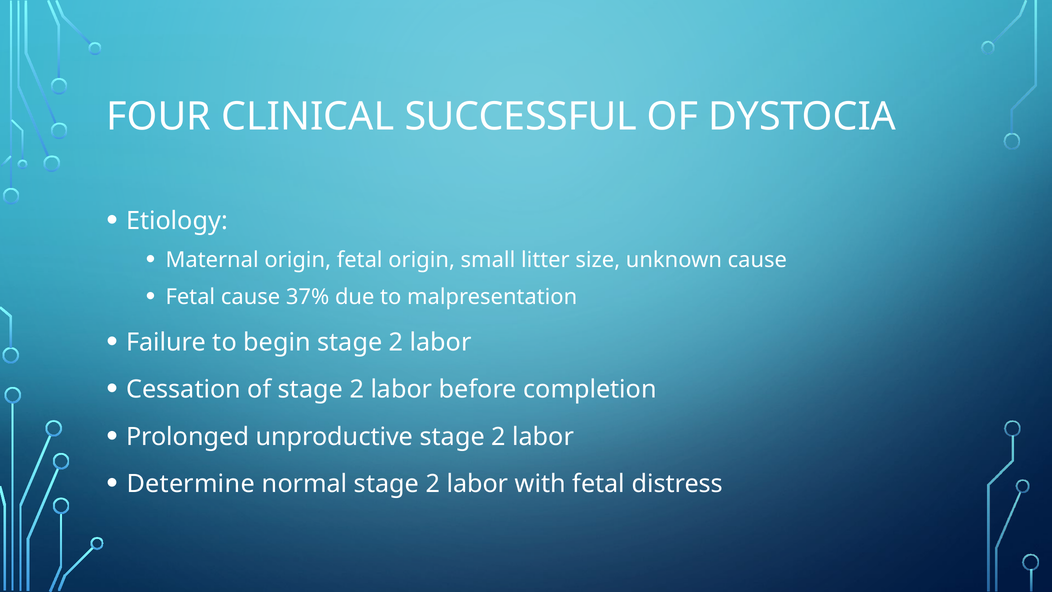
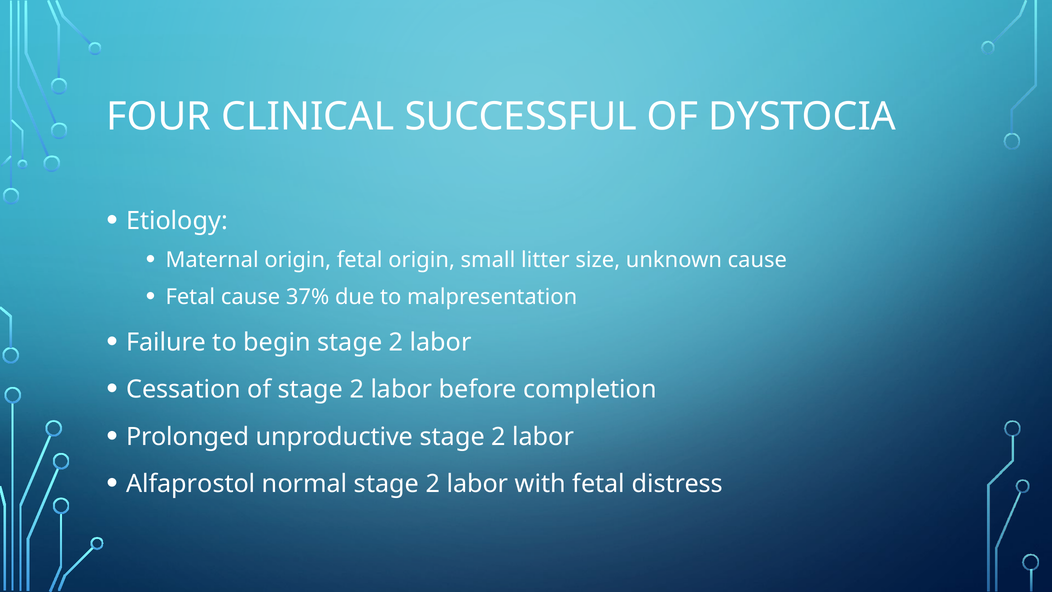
Determine: Determine -> Alfaprostol (191, 484)
